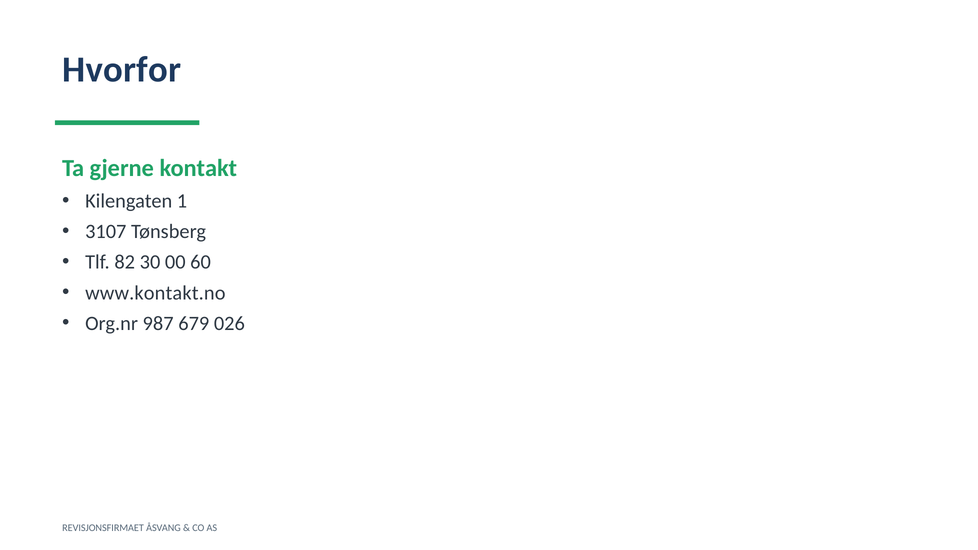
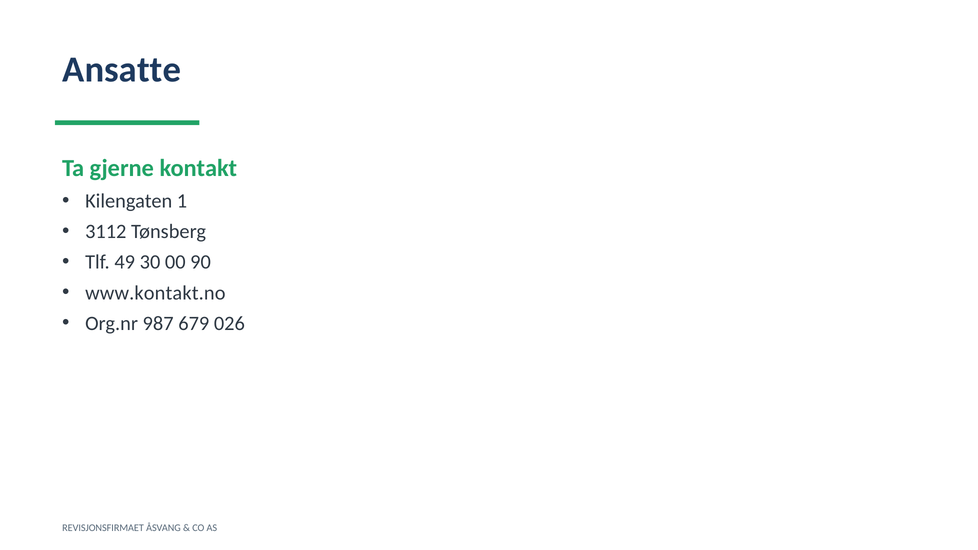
Hvorfor: Hvorfor -> Ansatte (122, 70)
3107: 3107 -> 3112 (106, 232)
82: 82 -> 49 (125, 262)
60: 60 -> 90 (201, 262)
